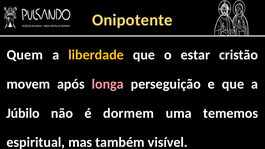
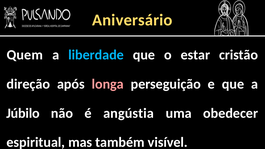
Onipotente: Onipotente -> Aniversário (132, 20)
liberdade colour: yellow -> light blue (96, 55)
movem: movem -> direção (28, 84)
dormem: dormem -> angústia (129, 113)
tememos: tememos -> obedecer (231, 113)
